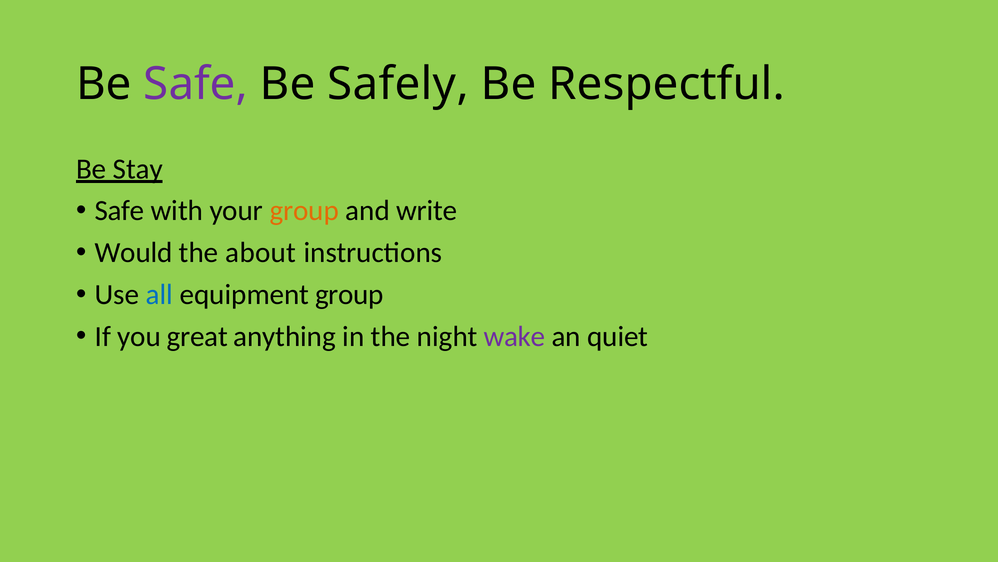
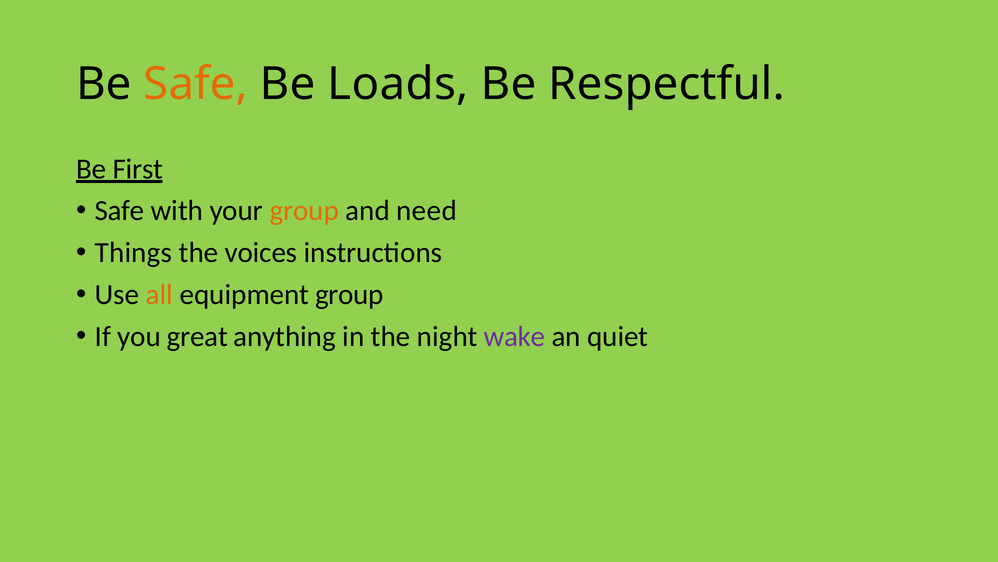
Safe colour: purple -> orange (196, 84)
Safely: Safely -> Loads (398, 84)
Stay: Stay -> First (138, 169)
write: write -> need (427, 211)
Would: Would -> Things (133, 252)
about: about -> voices (261, 252)
all colour: blue -> orange (159, 294)
